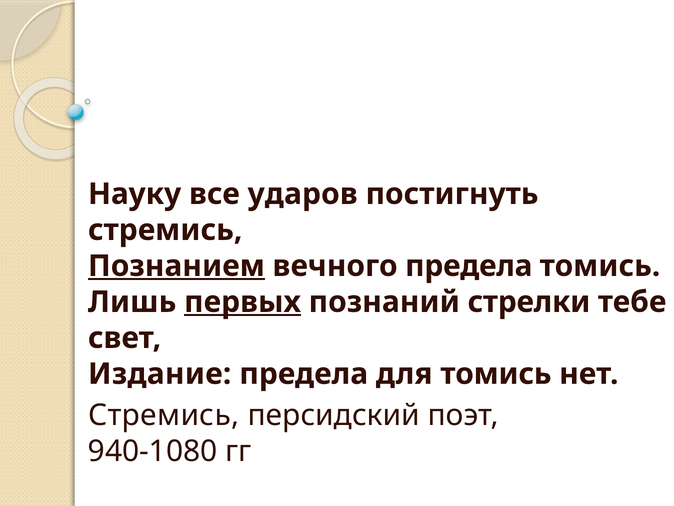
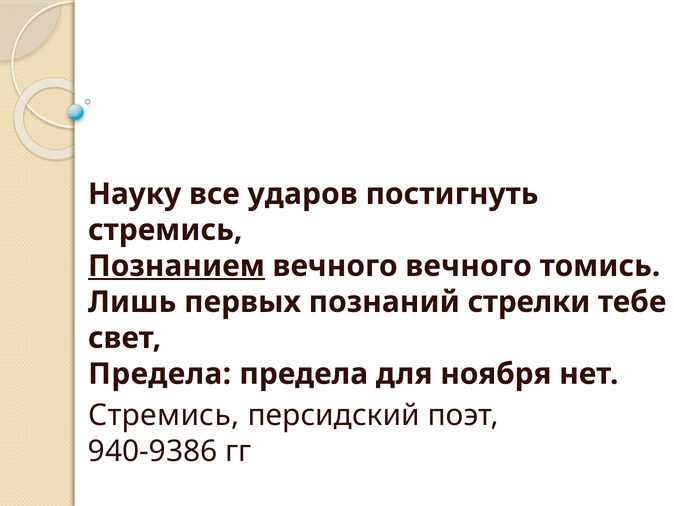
вечного предела: предела -> вечного (469, 266)
первых underline: present -> none (242, 302)
Издание: Издание -> Предела (160, 374)
для томись: томись -> ноября (496, 374)
940-1080: 940-1080 -> 940-9386 (153, 451)
